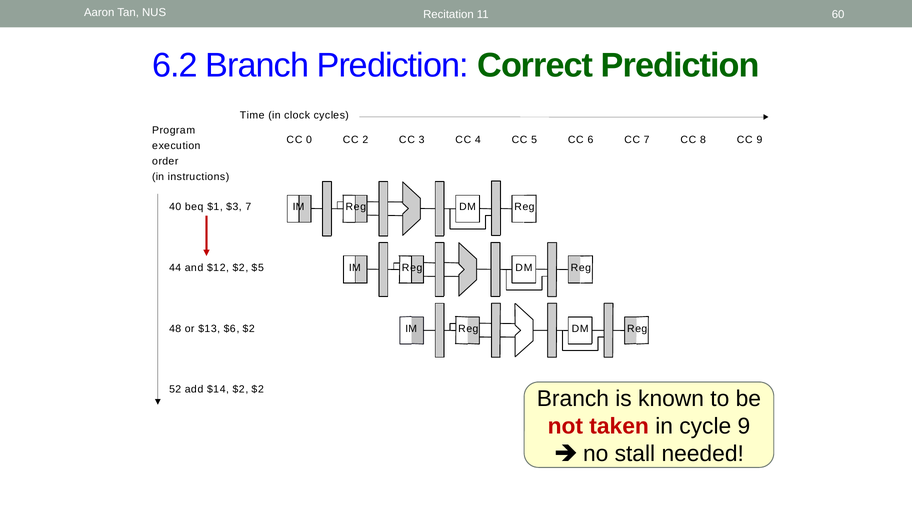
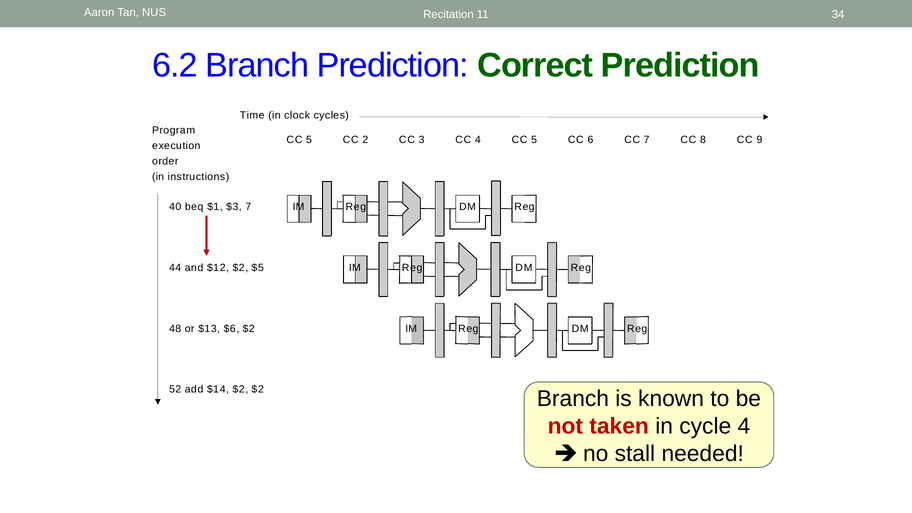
60: 60 -> 34 (838, 14)
0: 0 -> 5 (309, 140)
cycle 9: 9 -> 4 (744, 426)
